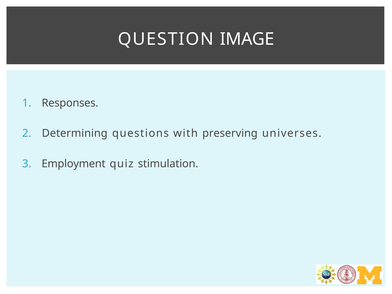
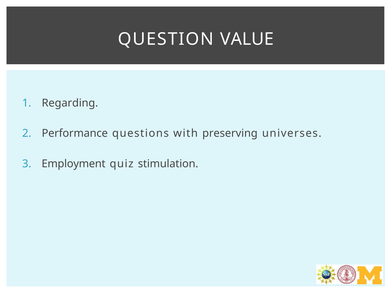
IMAGE: IMAGE -> VALUE (247, 39)
Responses: Responses -> Regarding (70, 103)
Determining: Determining -> Performance (75, 133)
